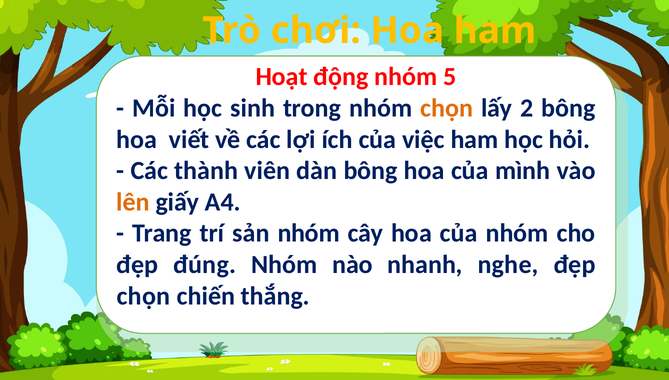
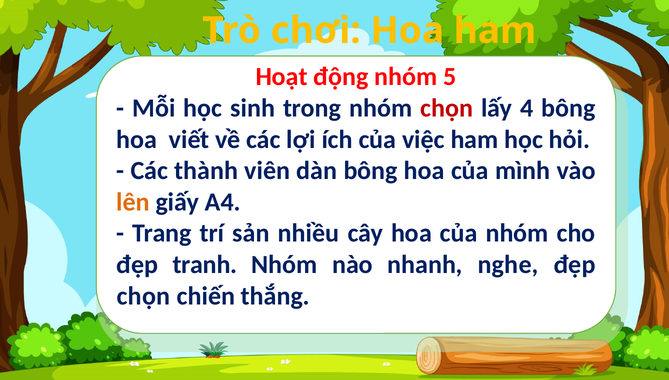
chọn colour: orange -> red (447, 108)
2: 2 -> 4 (527, 108)
sản nhóm: nhóm -> nhiều (309, 233)
đúng: đúng -> tranh (205, 264)
